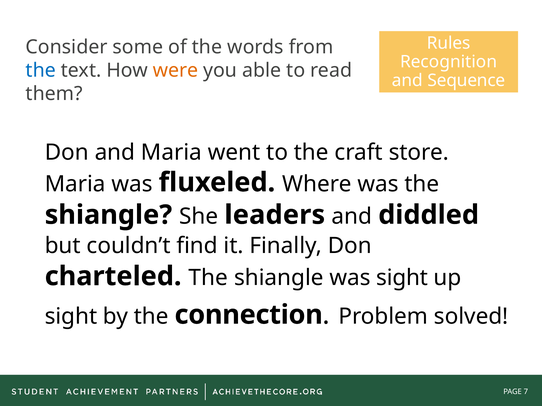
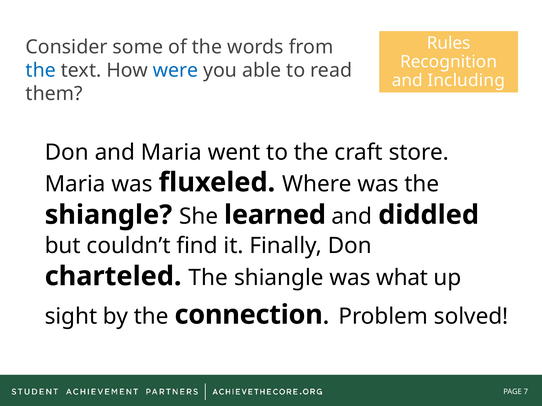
were colour: orange -> blue (176, 70)
Sequence: Sequence -> Including (466, 80)
leaders: leaders -> learned (275, 215)
was sight: sight -> what (402, 278)
